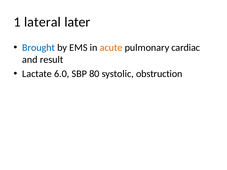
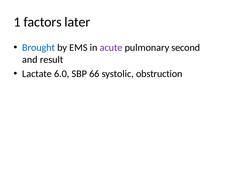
lateral: lateral -> factors (43, 22)
acute colour: orange -> purple (111, 48)
cardiac: cardiac -> second (186, 48)
80: 80 -> 66 (94, 74)
